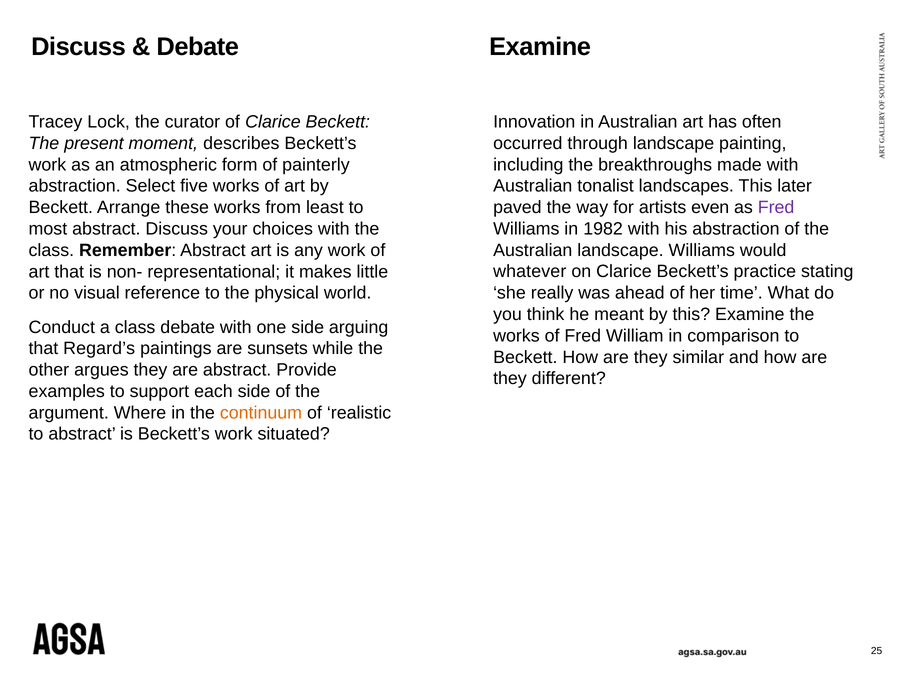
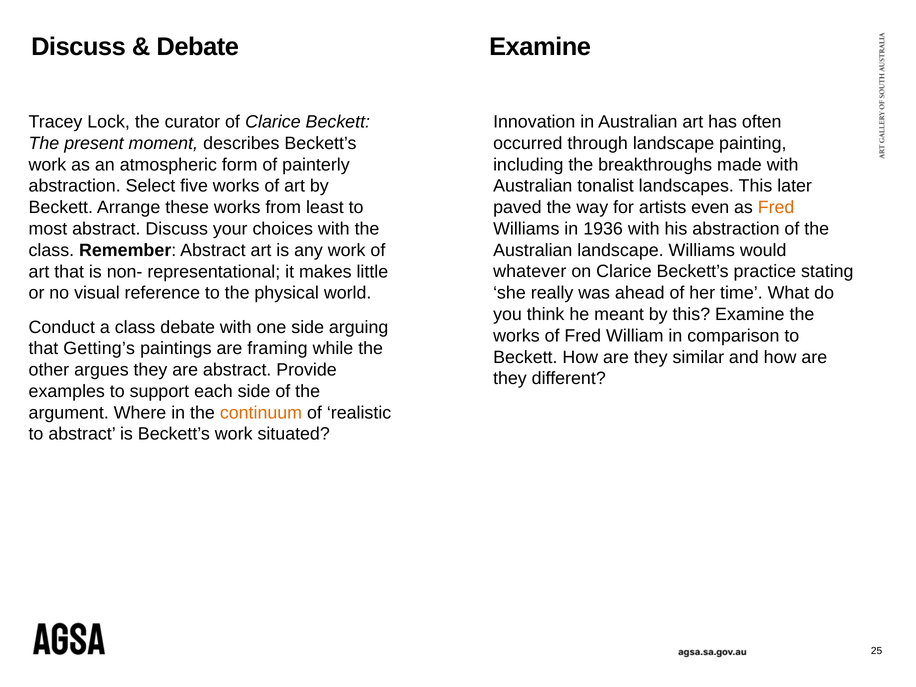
Fred colour: purple -> orange (776, 207)
1982: 1982 -> 1936 (603, 229)
Regard’s: Regard’s -> Getting’s (99, 349)
sunsets: sunsets -> framing (277, 349)
